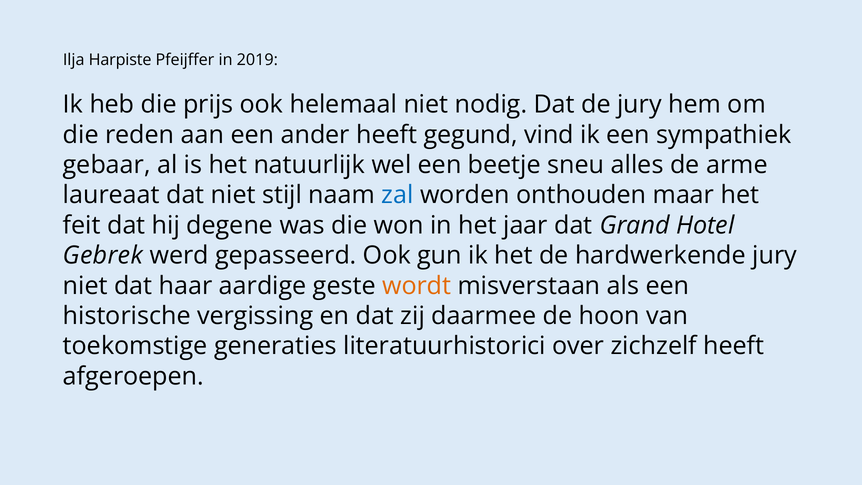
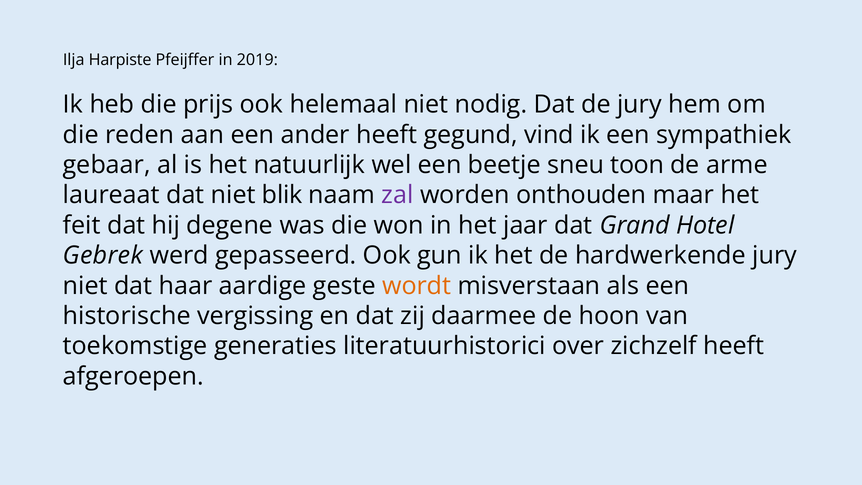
alles: alles -> toon (637, 165)
stijl: stijl -> blik (282, 195)
zal colour: blue -> purple (398, 195)
